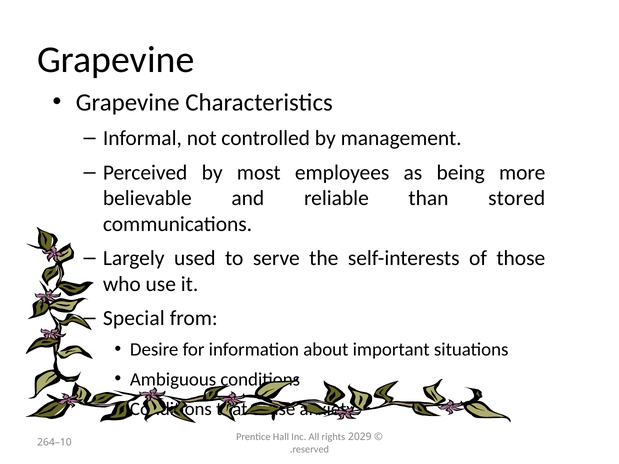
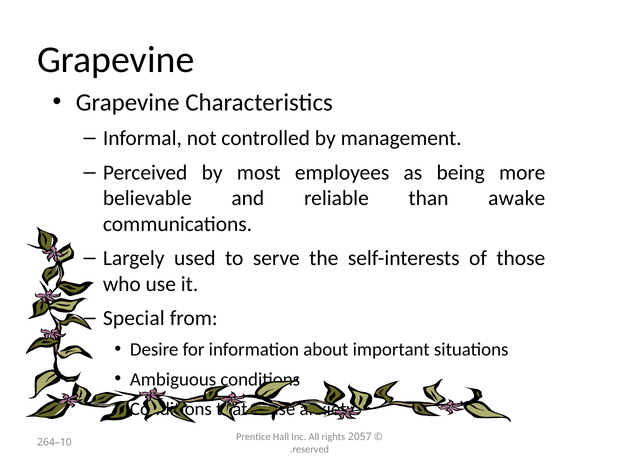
stored: stored -> awake (517, 198)
2029: 2029 -> 2057 (360, 437)
